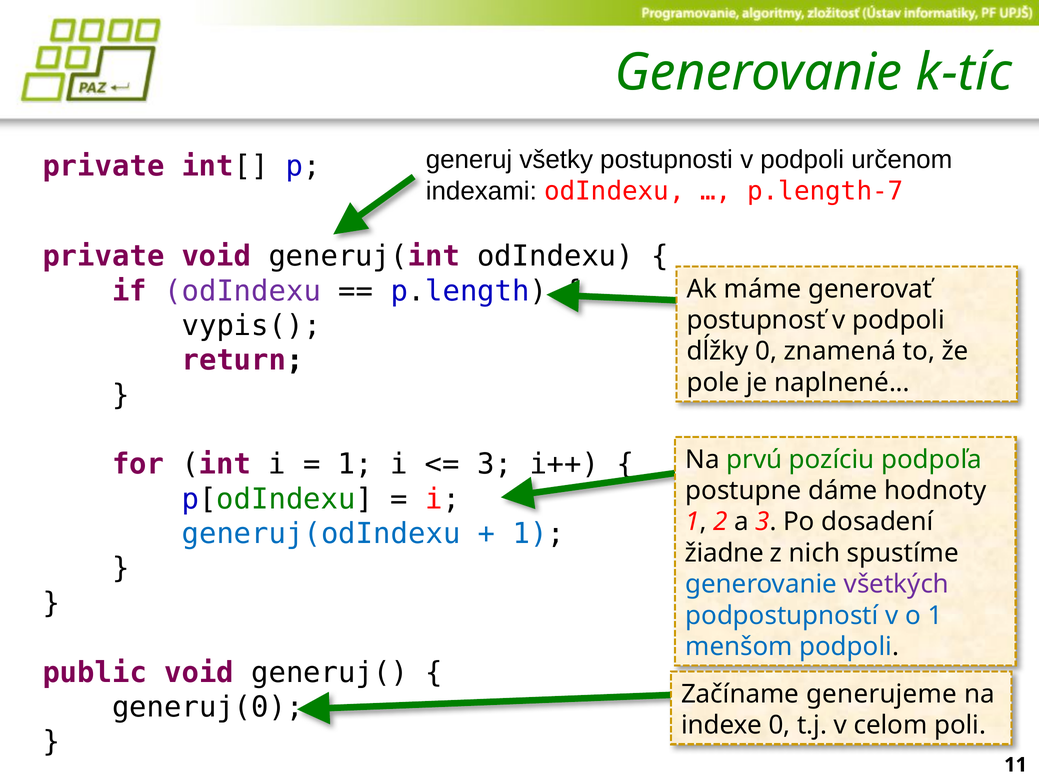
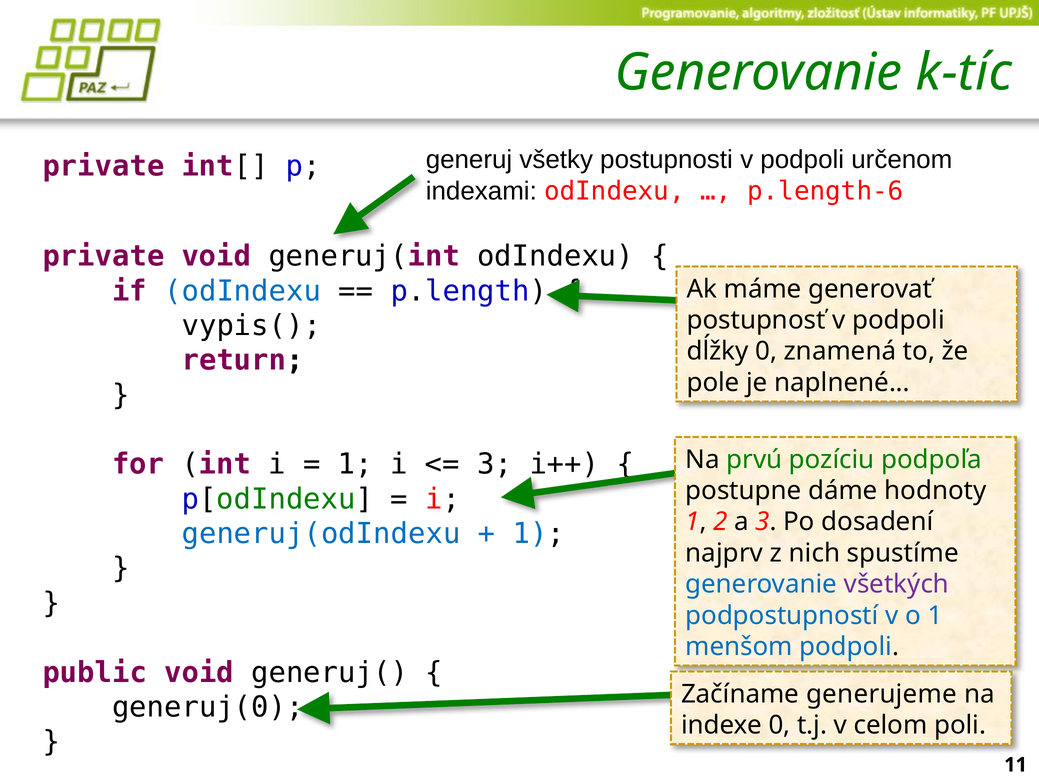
p.length-7: p.length-7 -> p.length-6 (825, 191)
odIndexu colour: purple -> blue (243, 291)
žiadne: žiadne -> najprv (724, 552)
